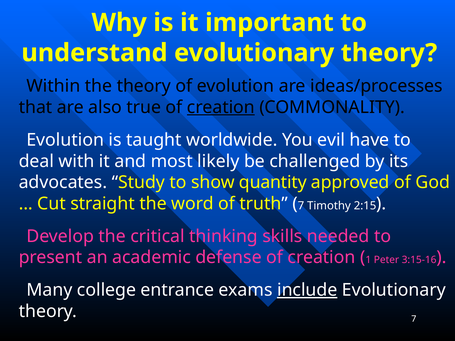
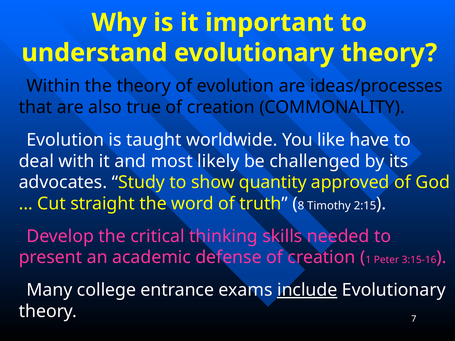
creation underline: present -> none (221, 107)
evil: evil -> like (331, 140)
7: 7 -> 8 (301, 206)
